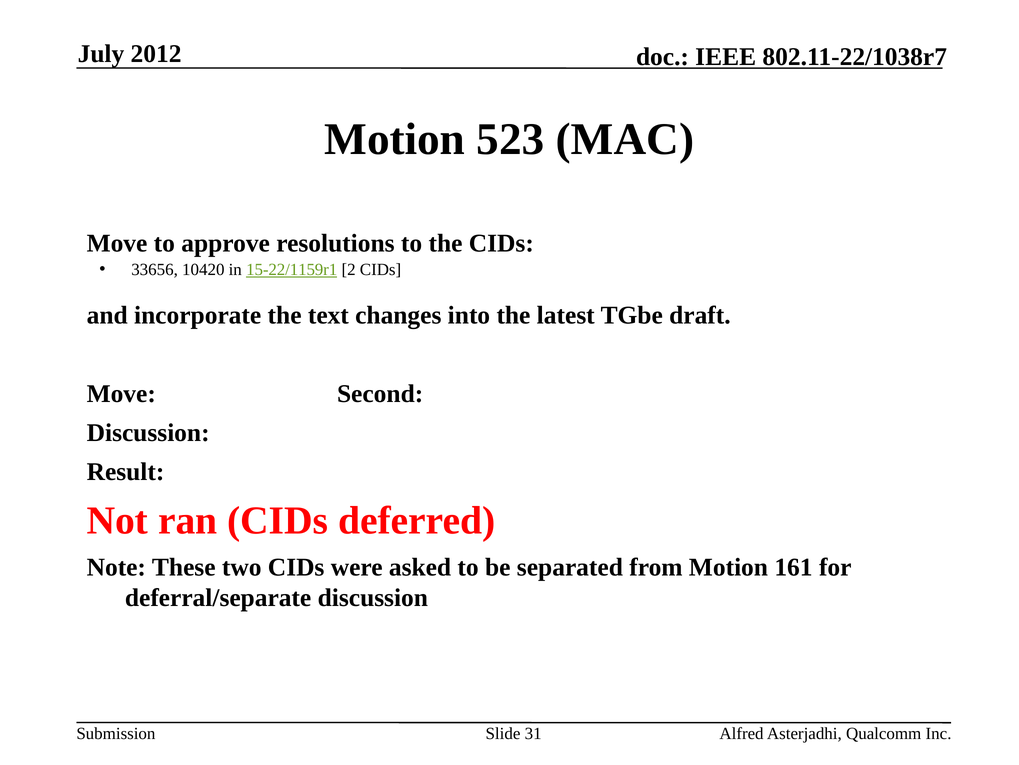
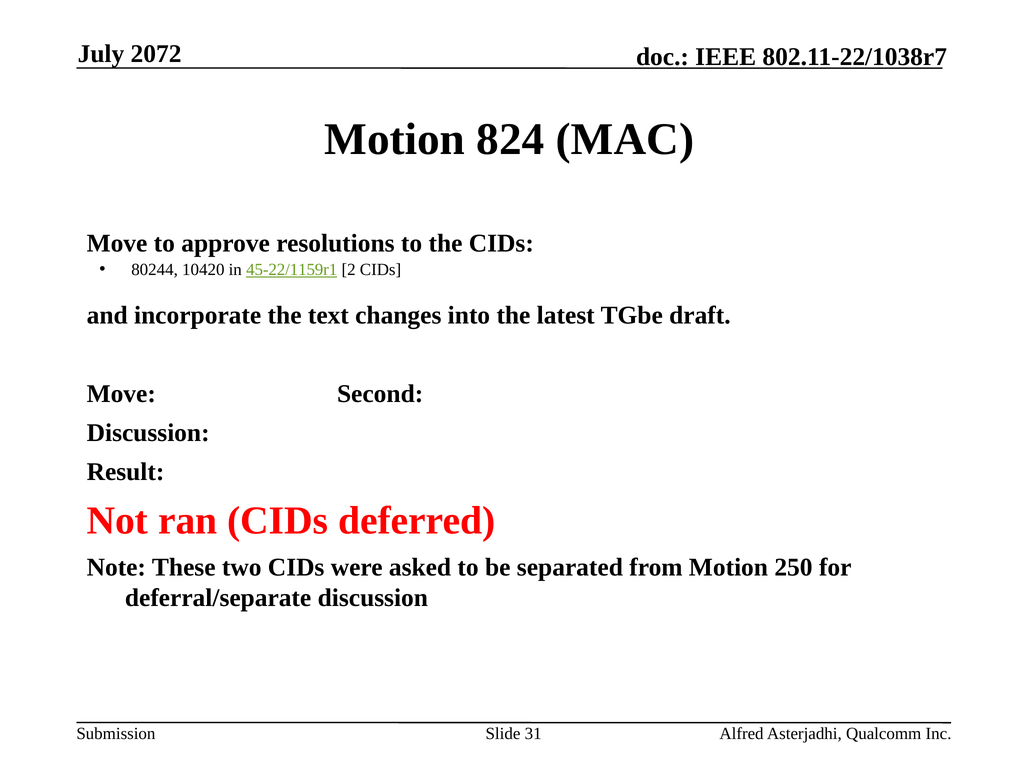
2012: 2012 -> 2072 (156, 54)
523: 523 -> 824 (510, 139)
33656: 33656 -> 80244 (155, 269)
15-22/1159r1: 15-22/1159r1 -> 45-22/1159r1 (292, 269)
161: 161 -> 250 (793, 567)
